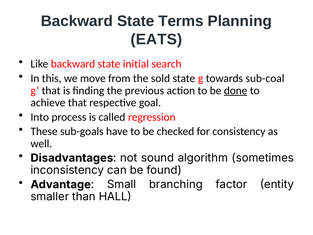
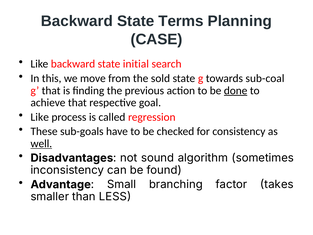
EATS: EATS -> CASE (157, 39)
Into: Into -> Like (40, 117)
well underline: none -> present (41, 143)
entity: entity -> takes (277, 184)
HALL: HALL -> LESS (115, 197)
